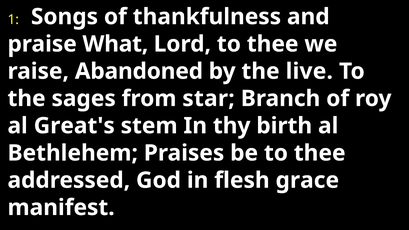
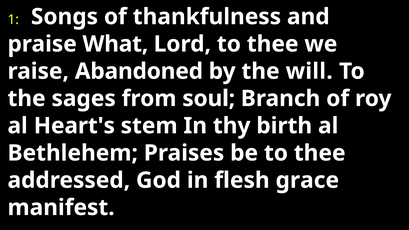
live: live -> will (309, 71)
star: star -> soul (209, 99)
Great's: Great's -> Heart's (74, 126)
